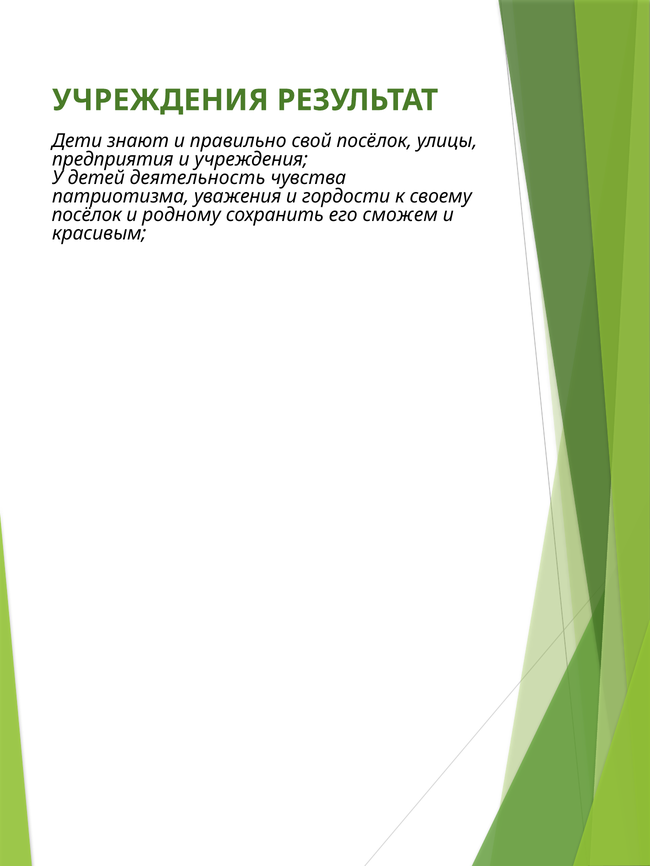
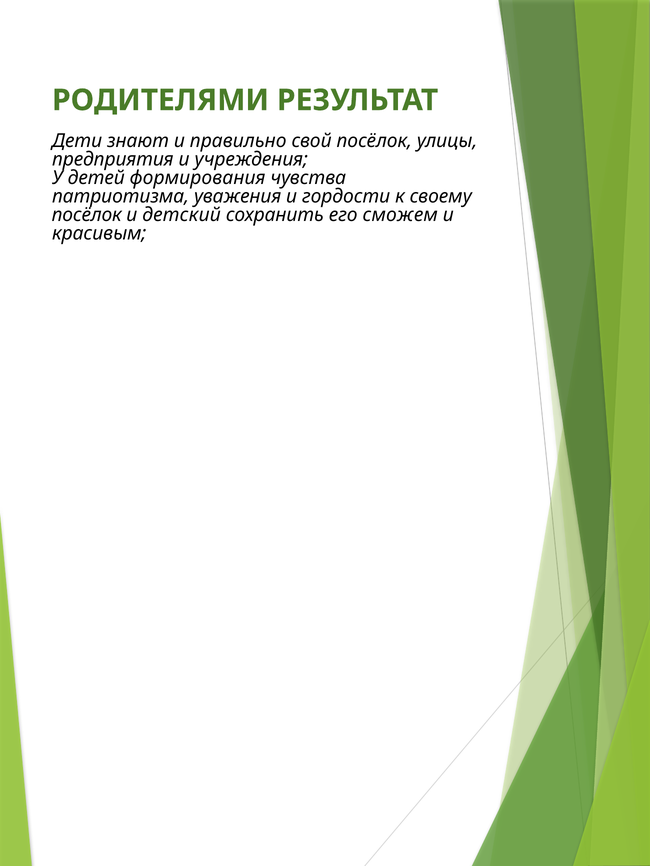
УЧРЕЖДЕНИЯ: УЧРЕЖДЕНИЯ -> РОДИТЕЛЯМИ (161, 100)
деятельность: деятельность -> формирования (198, 178)
родному: родному -> детский (182, 215)
